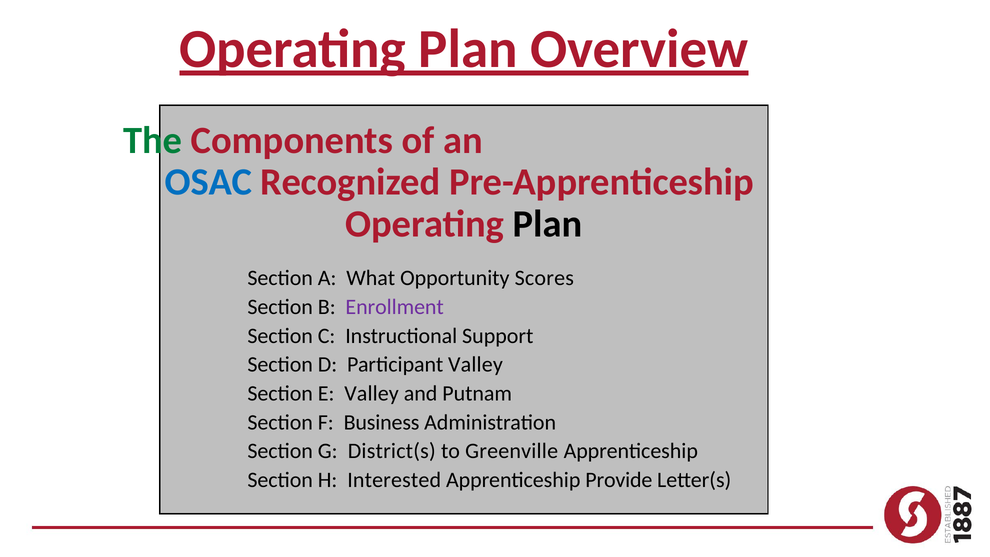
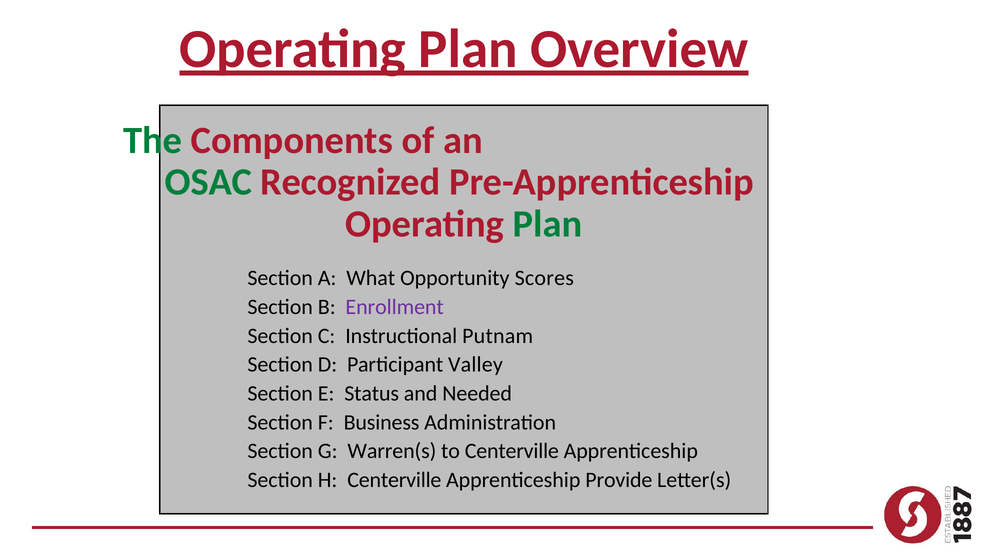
OSAC colour: blue -> green (209, 182)
Plan colour: black -> green (548, 224)
Support: Support -> Putnam (498, 336)
E Valley: Valley -> Status (372, 393)
Putnam: Putnam -> Needed (477, 393)
District(s: District(s -> Warren(s (392, 451)
to Greenville: Greenville -> Centerville (512, 451)
H Interested: Interested -> Centerville (394, 480)
